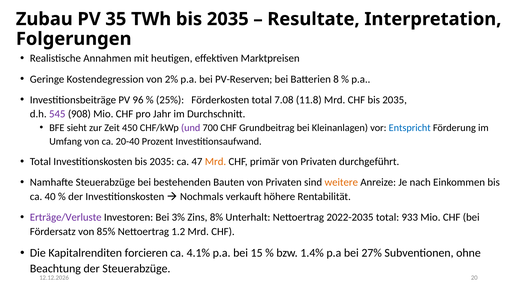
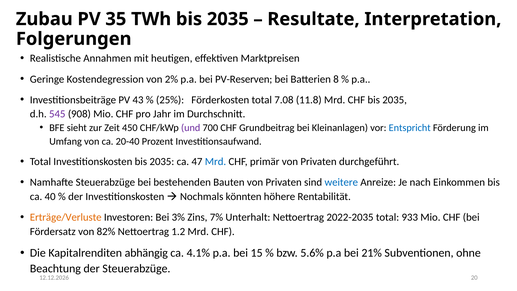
96: 96 -> 43 (138, 100)
Mrd colour: orange -> blue (216, 162)
weitere colour: orange -> blue (341, 182)
verkauft: verkauft -> könnten (244, 197)
Erträge/Verluste colour: purple -> orange (66, 217)
8%: 8% -> 7% (216, 217)
85%: 85% -> 82% (106, 231)
forcieren: forcieren -> abhängig (146, 253)
1.4%: 1.4% -> 5.6% (312, 253)
27%: 27% -> 21% (372, 253)
